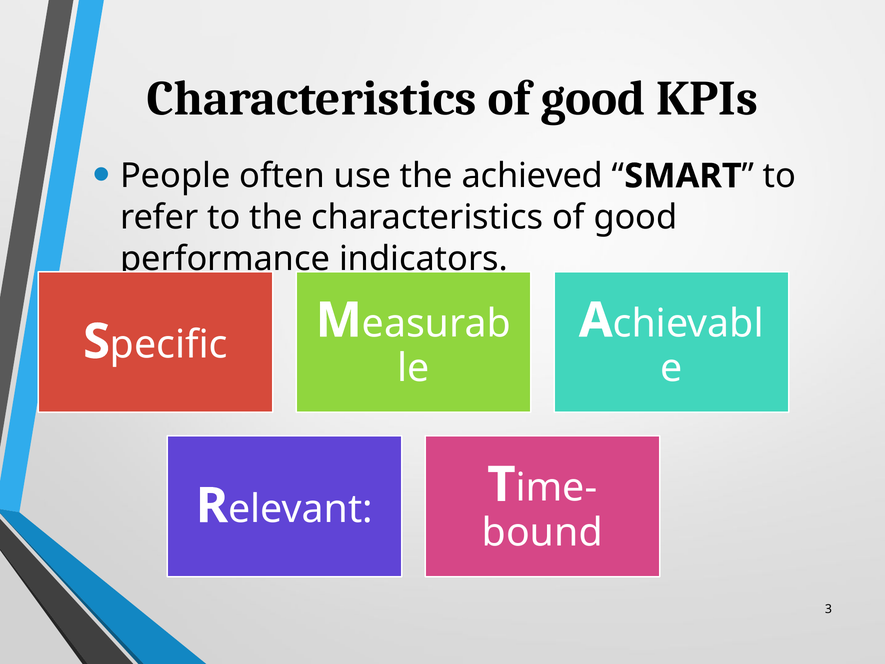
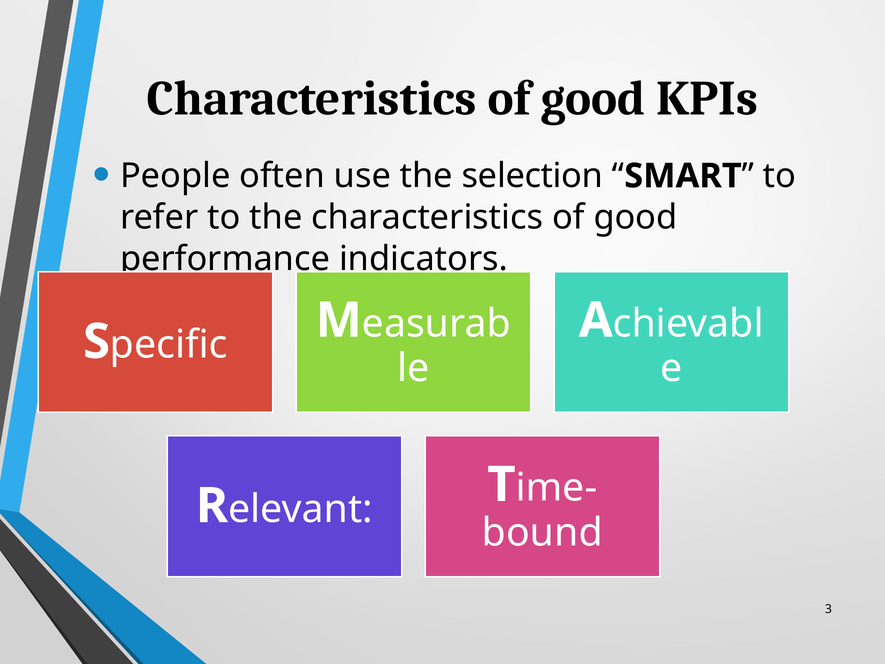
achieved: achieved -> selection (533, 176)
